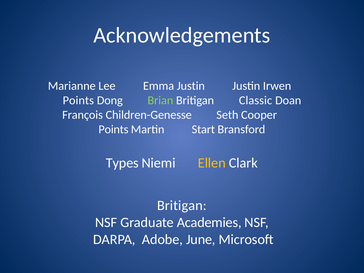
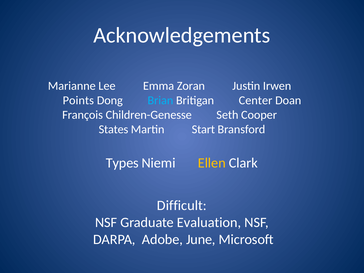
Emma Justin: Justin -> Zoran (191, 86)
Brian colour: light green -> light blue (160, 100)
Classic: Classic -> Center (256, 100)
Points: Points -> States (113, 129)
Britigan: Britigan -> Difficult (182, 205)
Academies: Academies -> Evaluation (209, 222)
